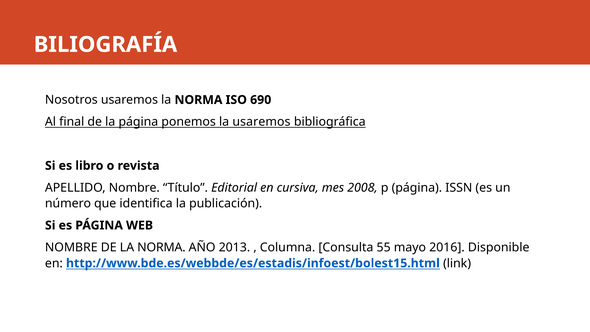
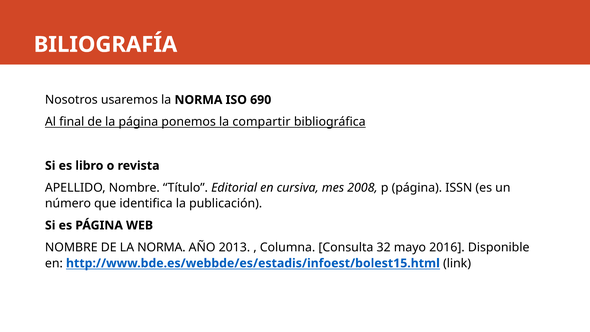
la usaremos: usaremos -> compartir (261, 122)
55: 55 -> 32 (384, 247)
